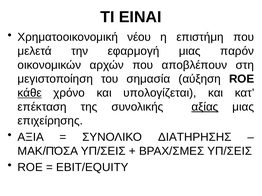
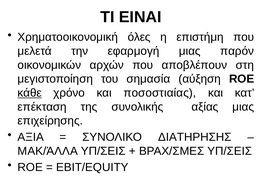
νέου: νέου -> όλες (139, 37)
υπολογίζεται: υπολογίζεται -> ποσοστιαίας (160, 93)
αξίας underline: present -> none (205, 107)
ΜΑΚ/ΠΌΣΑ: ΜΑΚ/ΠΌΣΑ -> ΜΑΚ/ΆΛΛΑ (48, 151)
